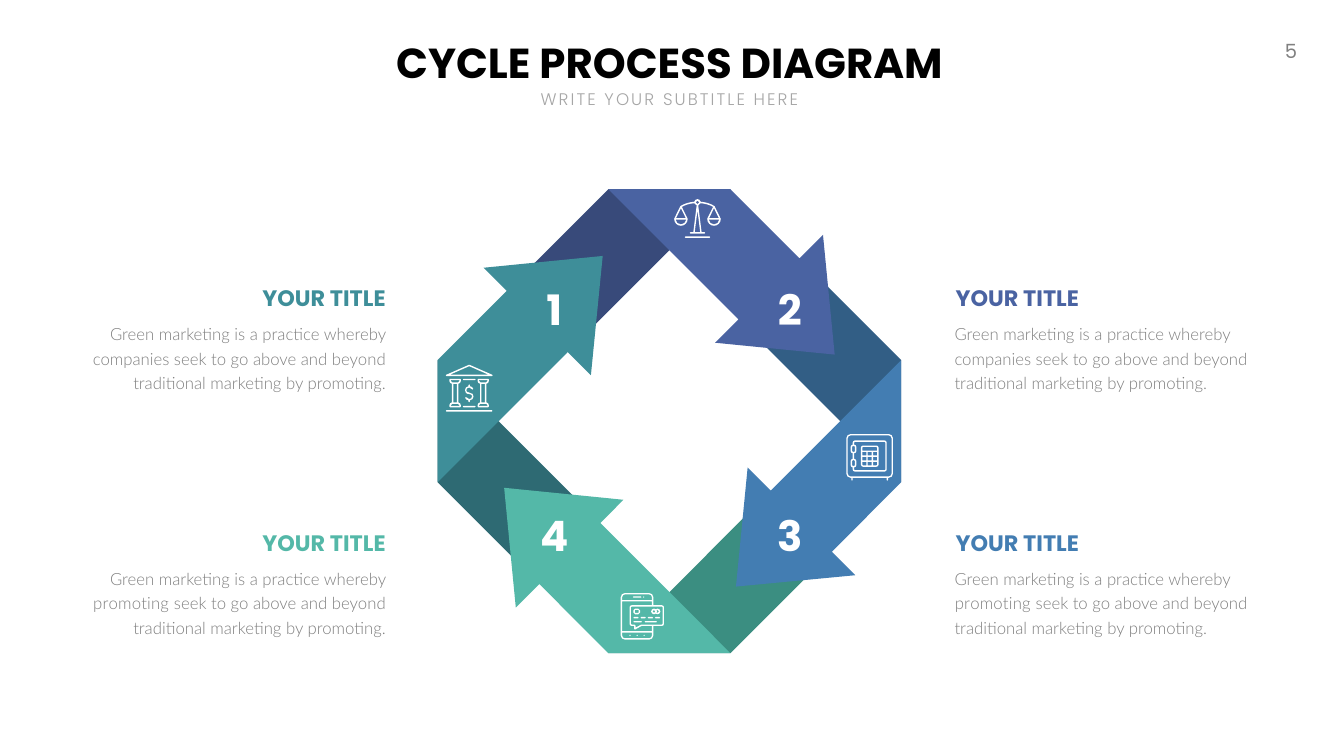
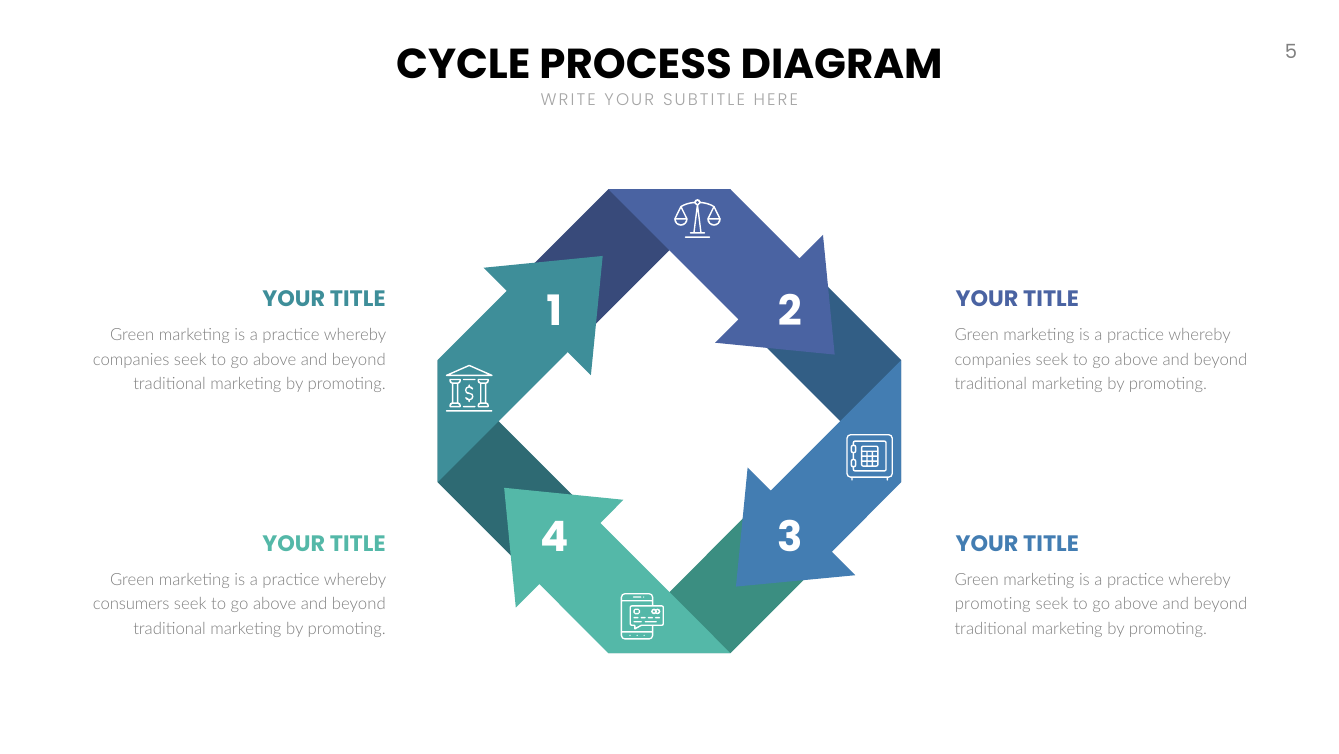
promoting: promoting -> consumers (131, 604)
